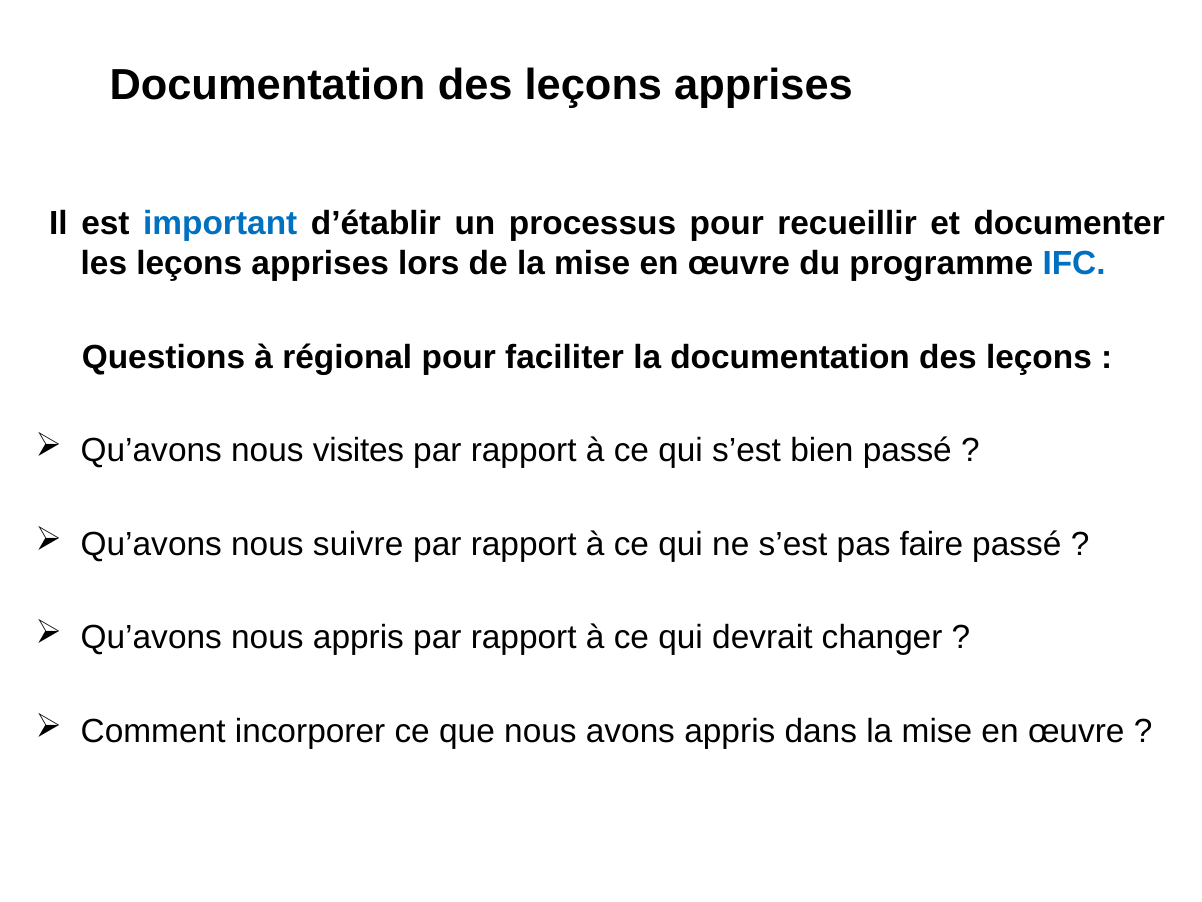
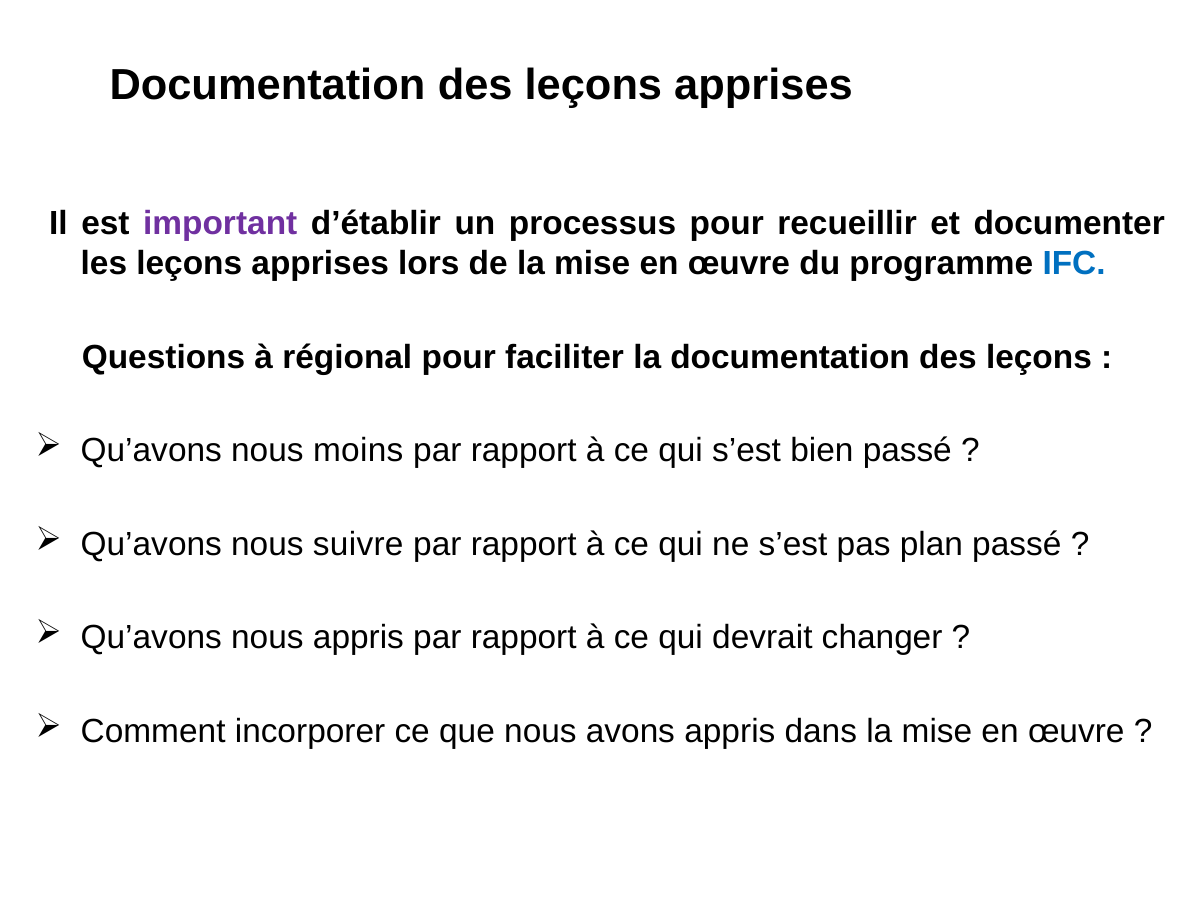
important colour: blue -> purple (220, 223)
visites: visites -> moins (358, 451)
faire: faire -> plan (931, 544)
